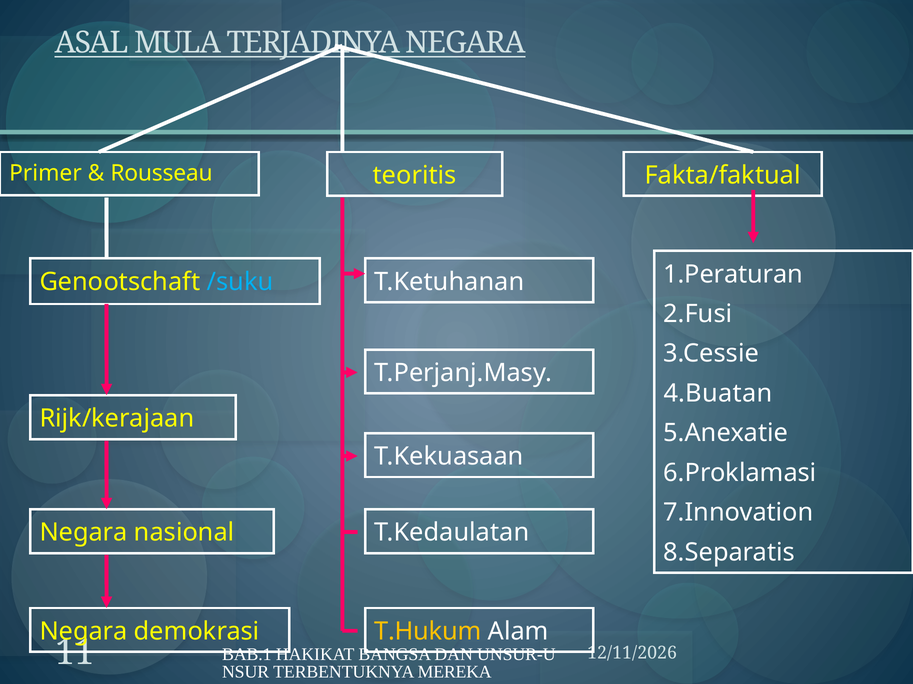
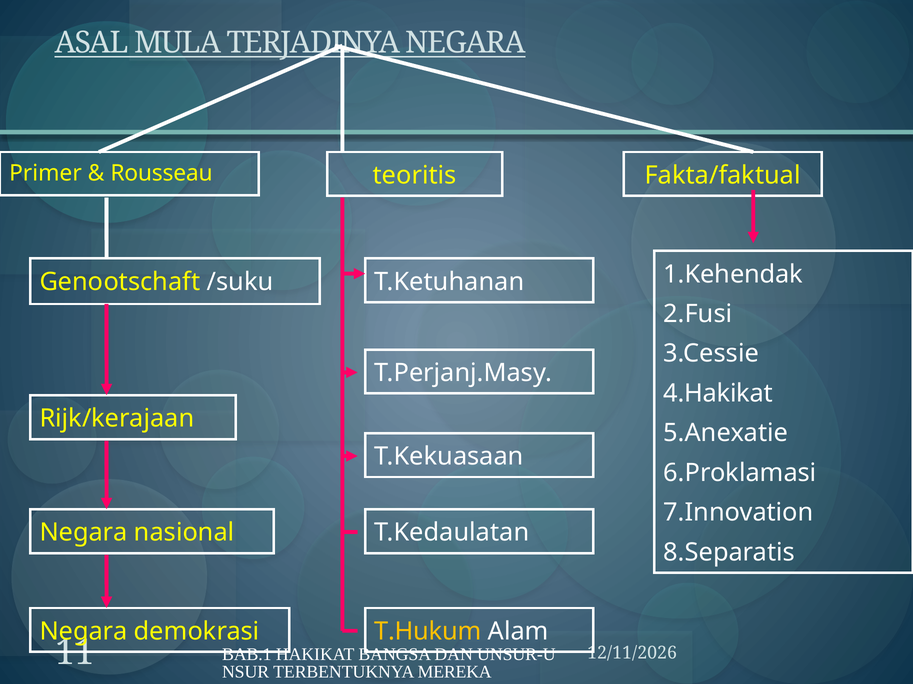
1.Peraturan: 1.Peraturan -> 1.Kehendak (733, 275)
/suku colour: light blue -> white (240, 282)
4.Buatan: 4.Buatan -> 4.Hakikat (718, 394)
